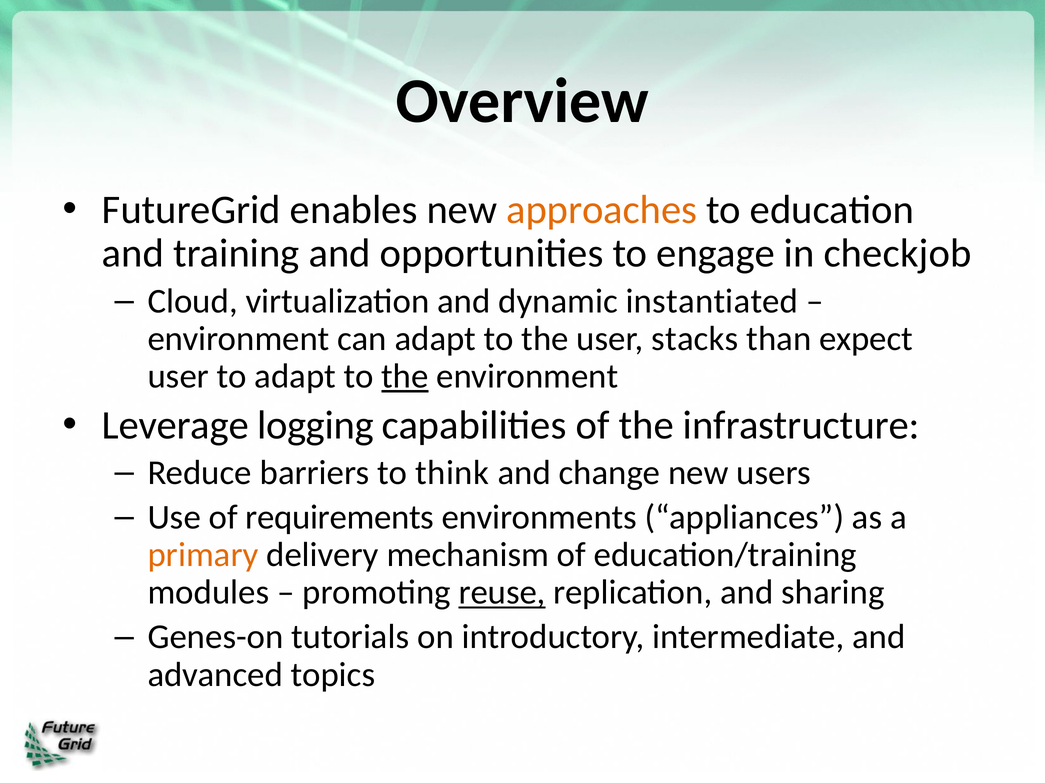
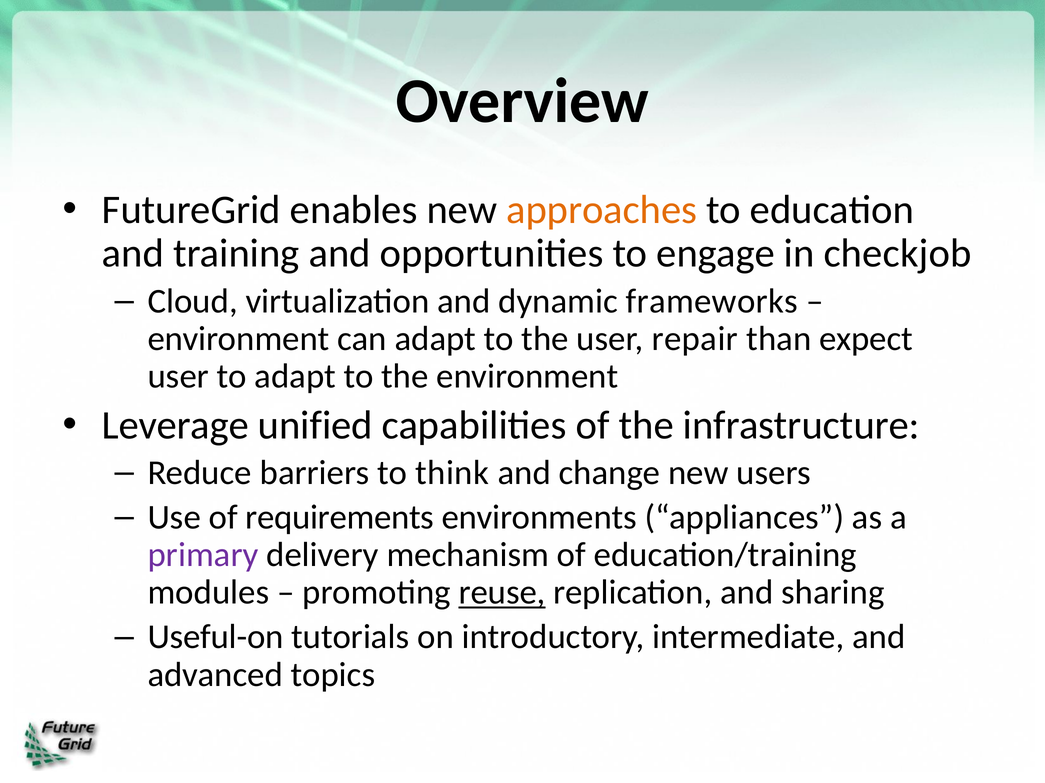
instantiated: instantiated -> frameworks (712, 301)
stacks: stacks -> repair (695, 339)
the underline: present -> none (405, 377)
logging: logging -> unified (315, 426)
primary colour: orange -> purple (203, 555)
Genes-on: Genes-on -> Useful-on (216, 638)
